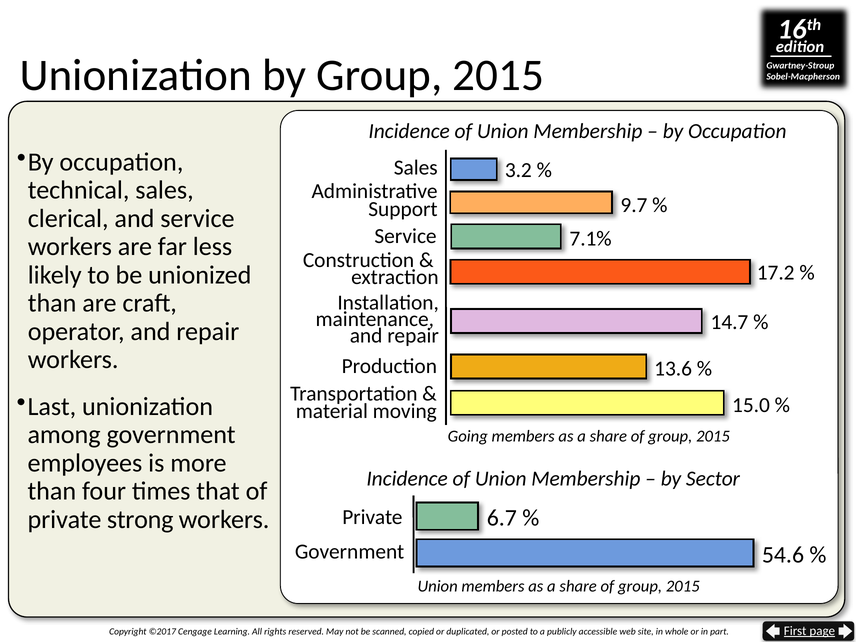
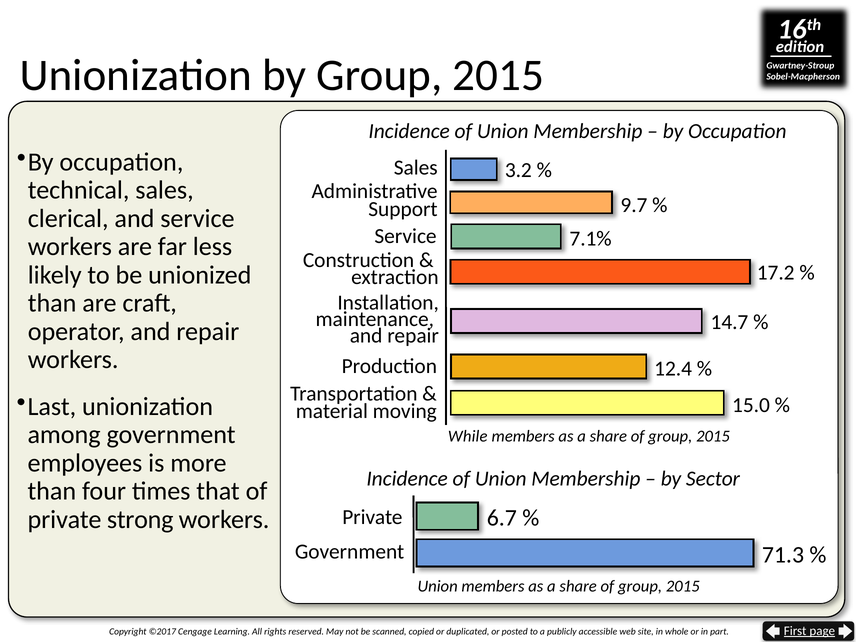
13.6: 13.6 -> 12.4 (673, 369)
Going: Going -> While (468, 436)
54.6: 54.6 -> 71.3 (783, 555)
